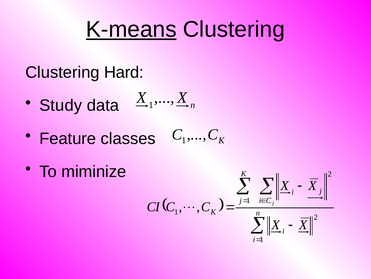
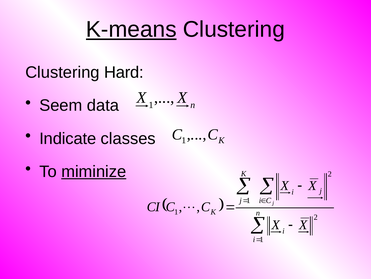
Study: Study -> Seem (61, 105)
Feature: Feature -> Indicate (68, 138)
miminize underline: none -> present (94, 171)
